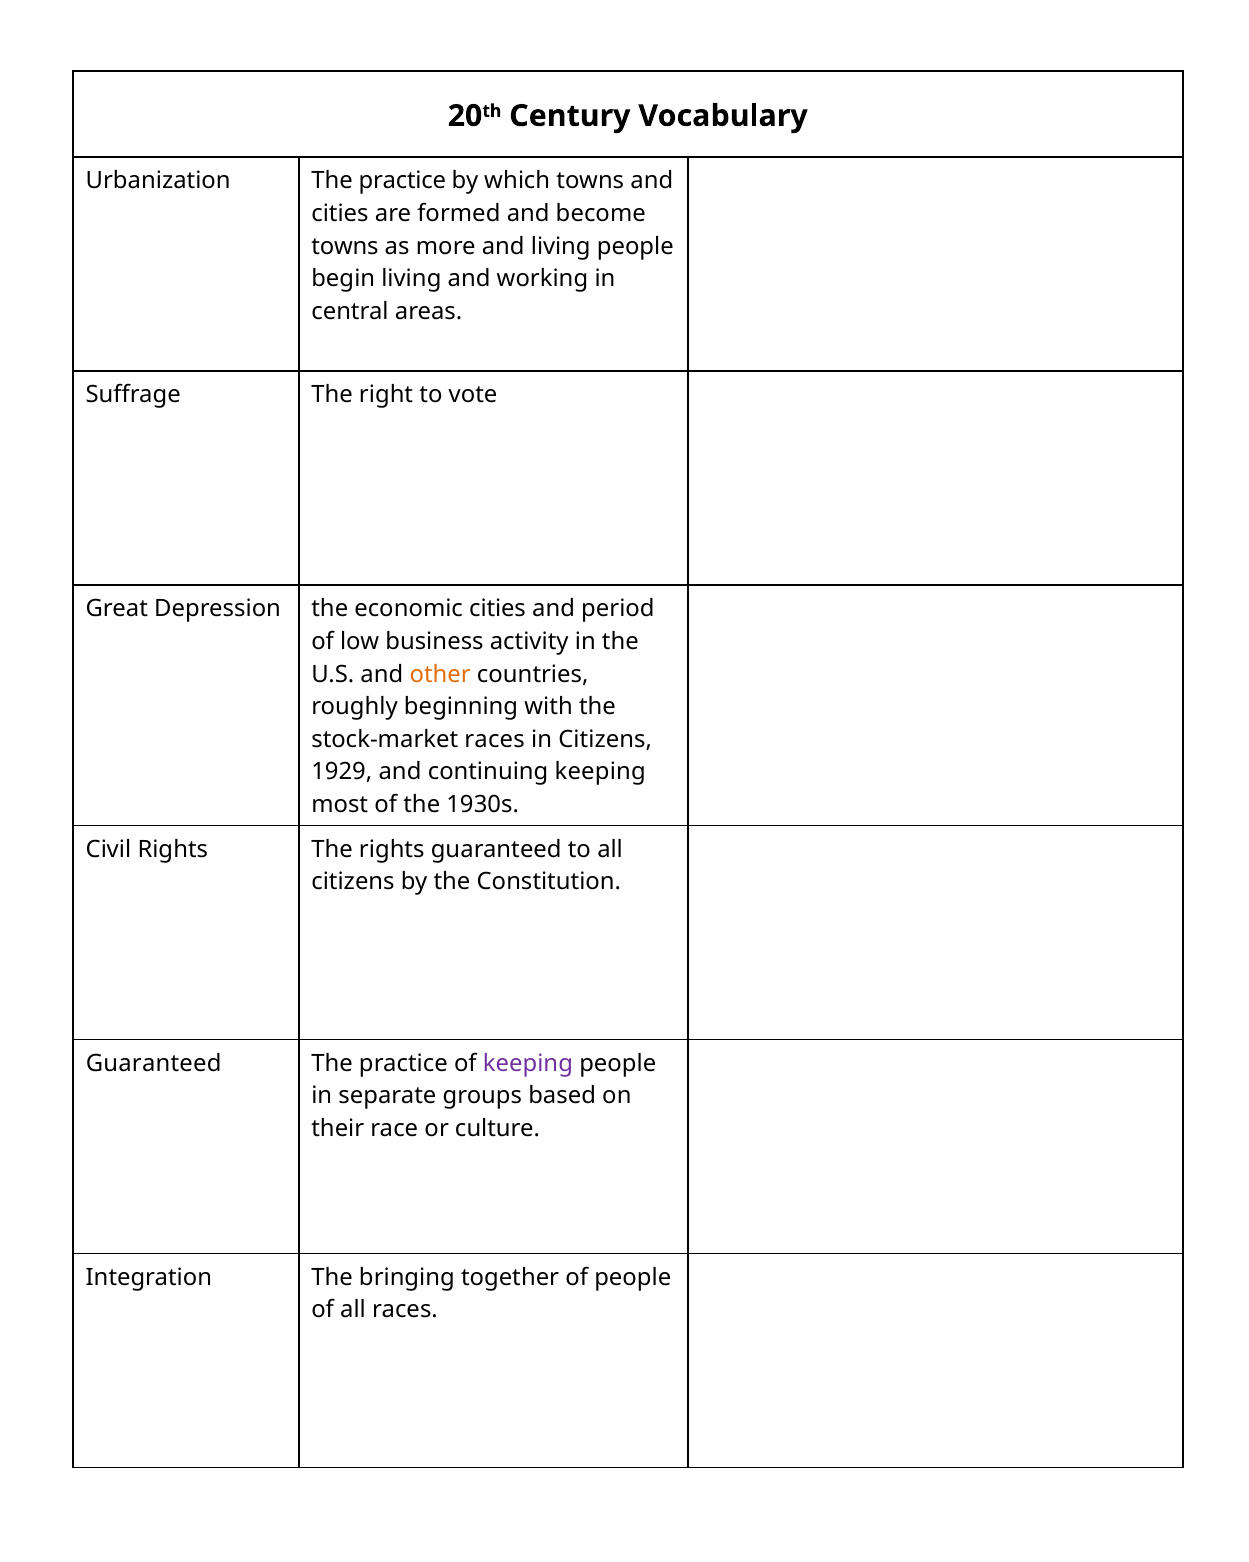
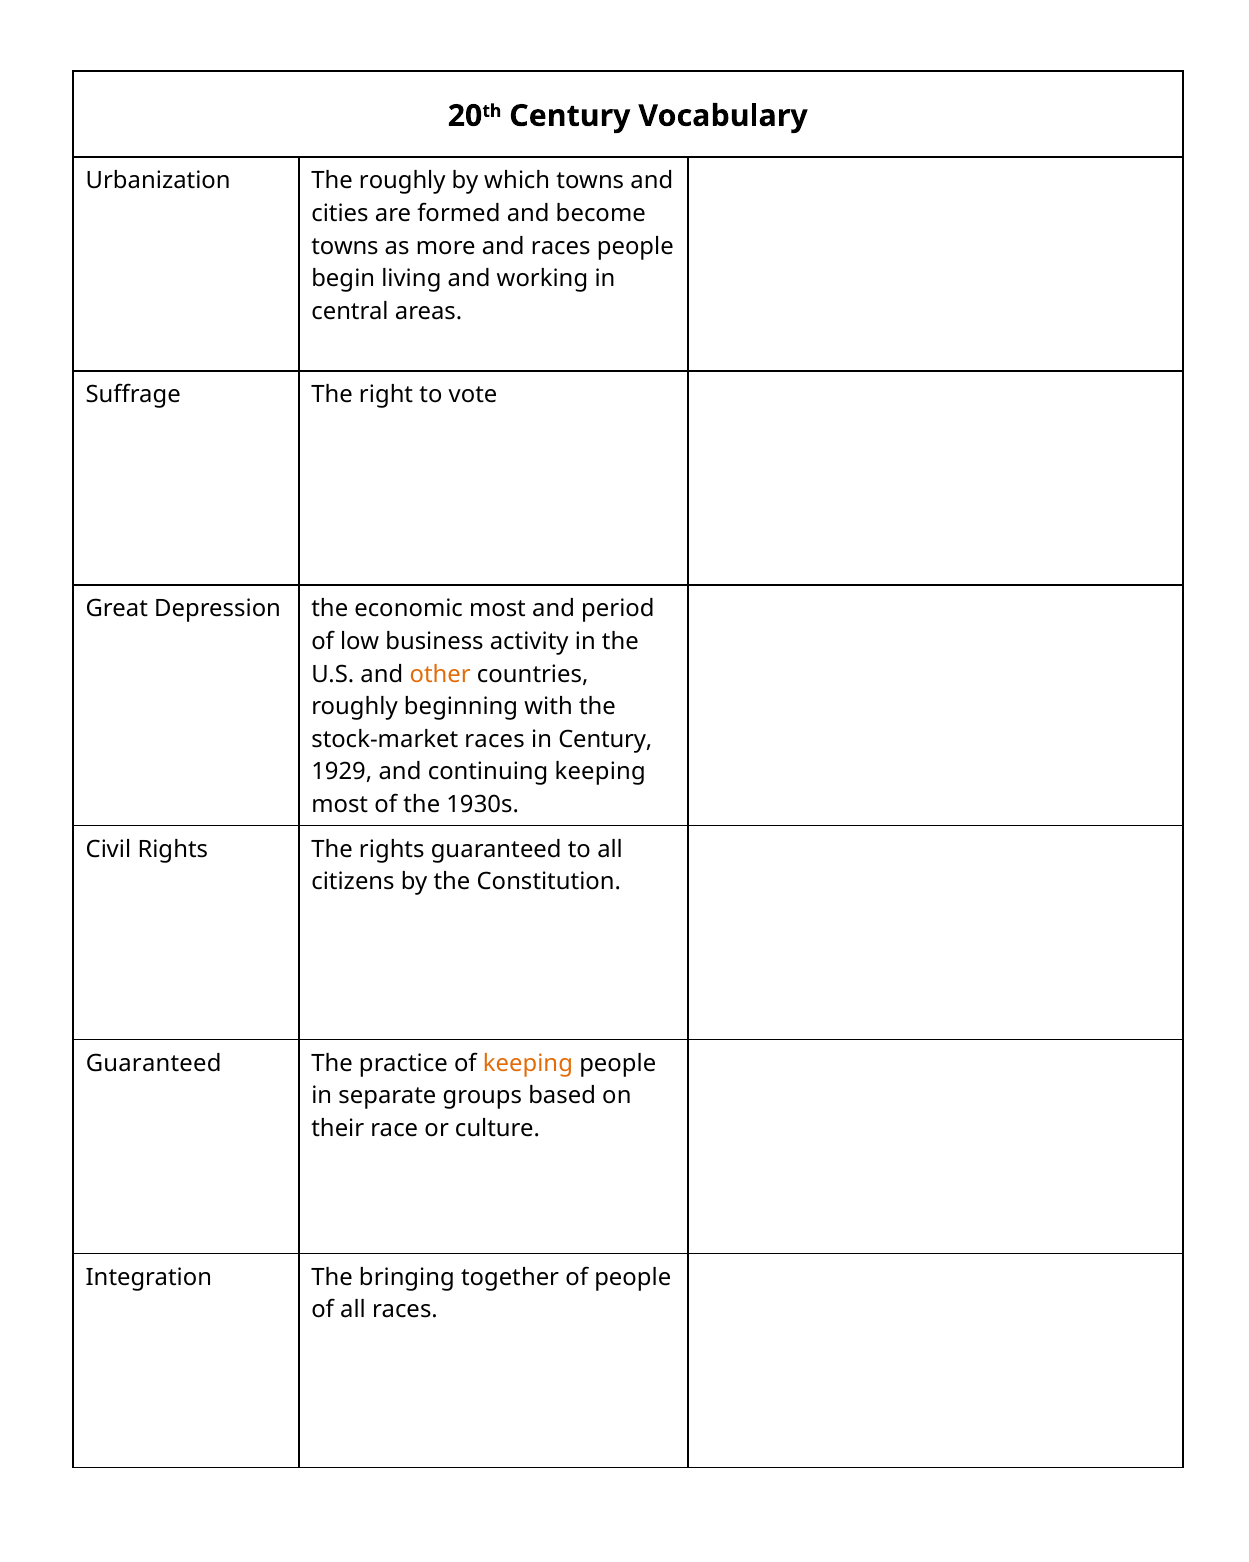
Urbanization The practice: practice -> roughly (402, 181)
and living: living -> races (561, 246)
economic cities: cities -> most (497, 609)
in Citizens: Citizens -> Century (605, 739)
keeping colour: purple -> orange (528, 1063)
